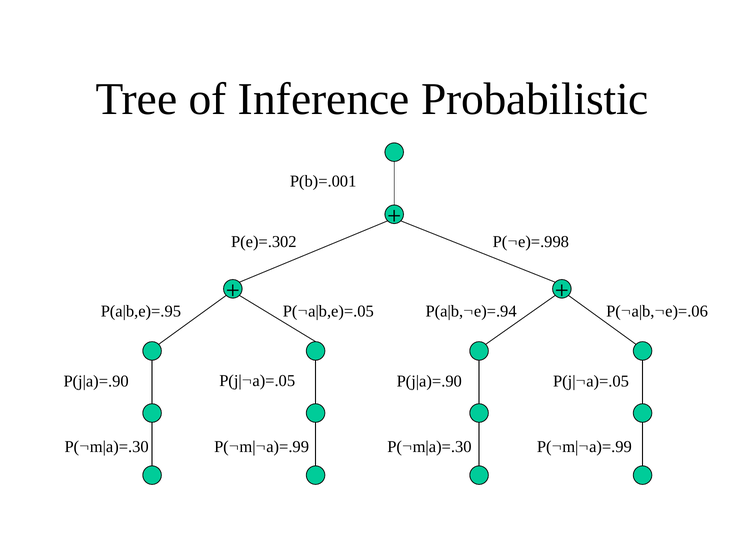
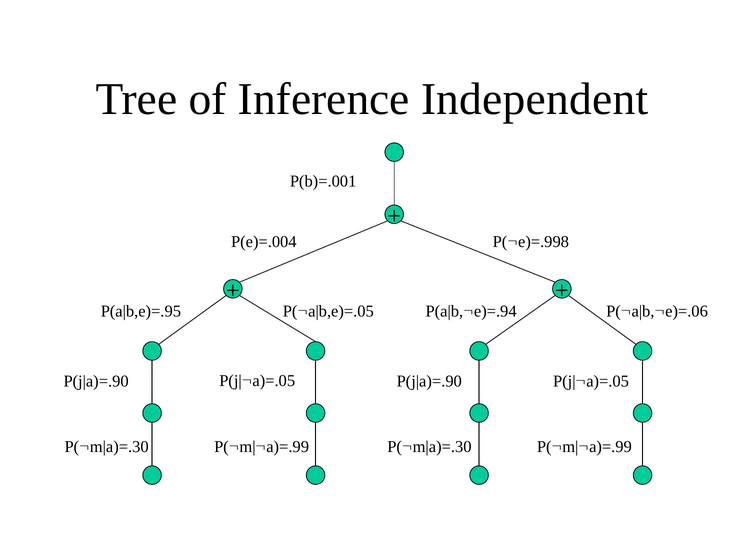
Probabilistic: Probabilistic -> Independent (535, 99)
P(e)=.302: P(e)=.302 -> P(e)=.004 (264, 242)
